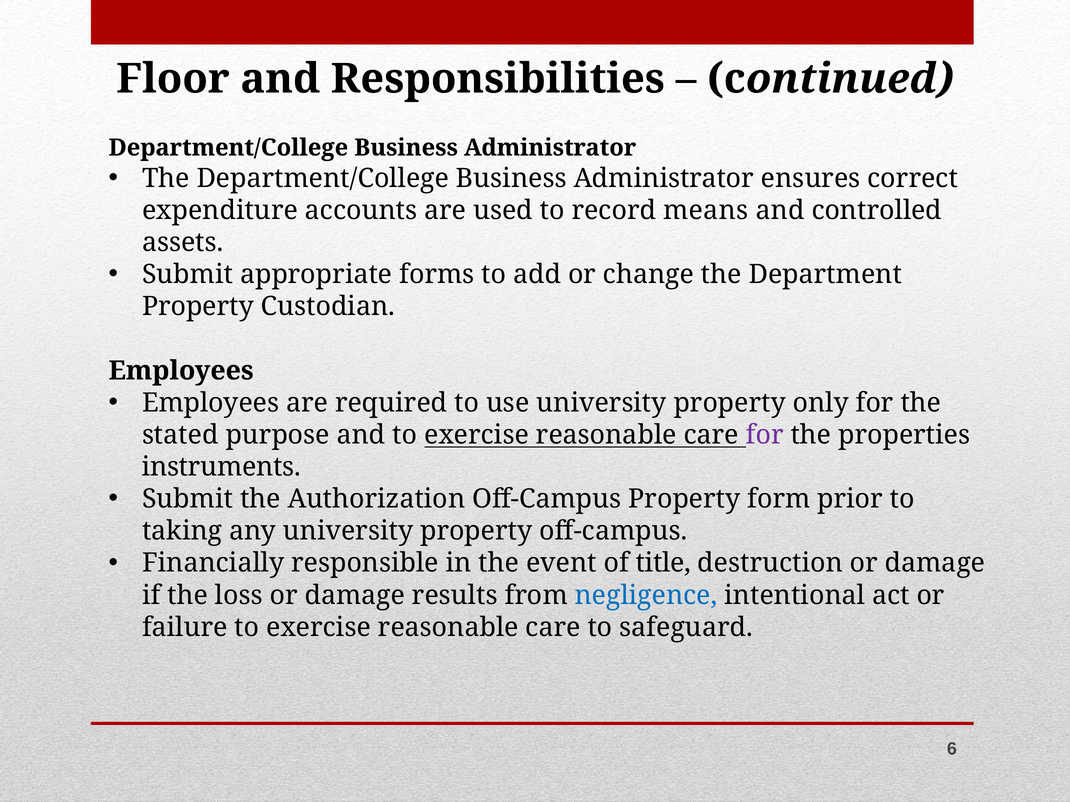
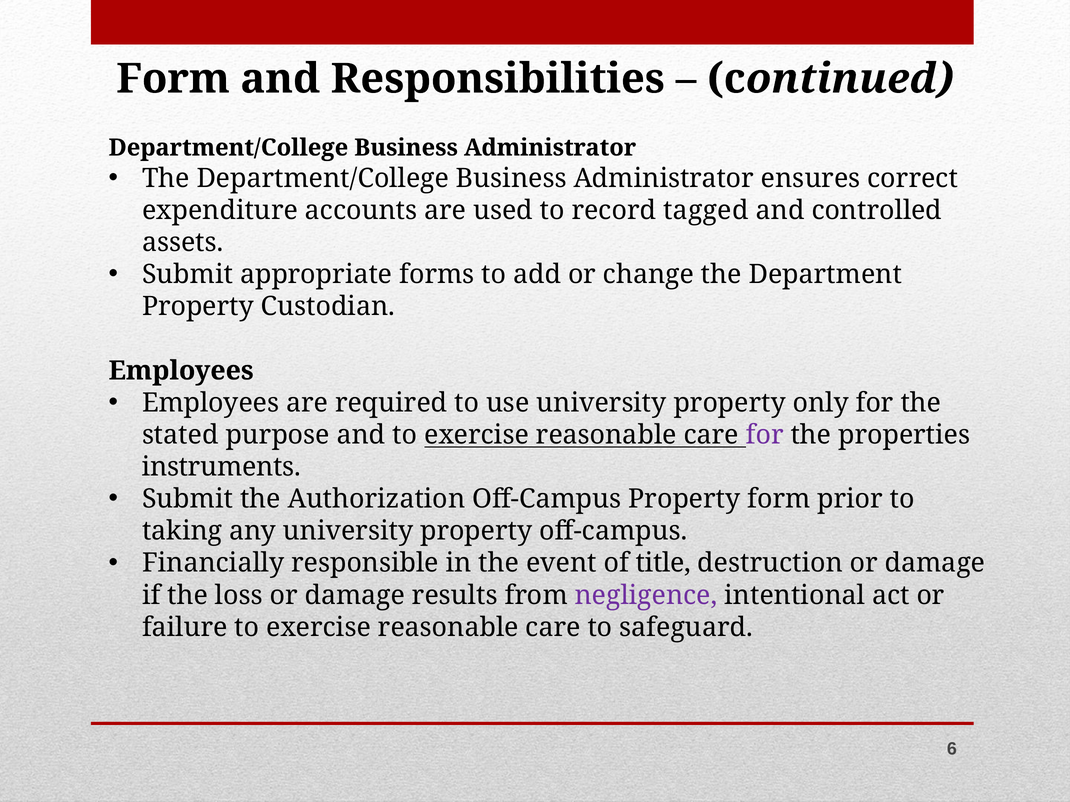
Floor: Floor -> Form (173, 79)
means: means -> tagged (706, 210)
negligence colour: blue -> purple (646, 596)
